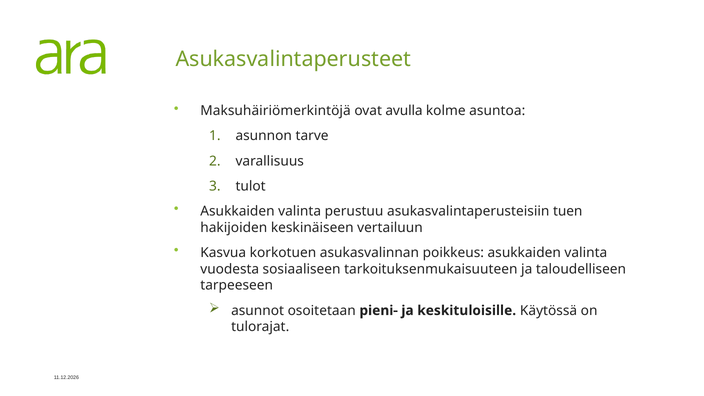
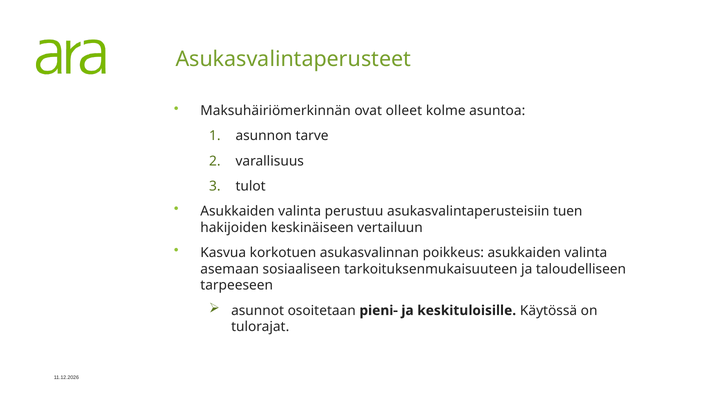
Maksuhäiriömerkintöjä: Maksuhäiriömerkintöjä -> Maksuhäiriömerkinnän (276, 111)
avulla: avulla -> olleet (404, 111)
vuodesta: vuodesta -> asemaan (230, 269)
